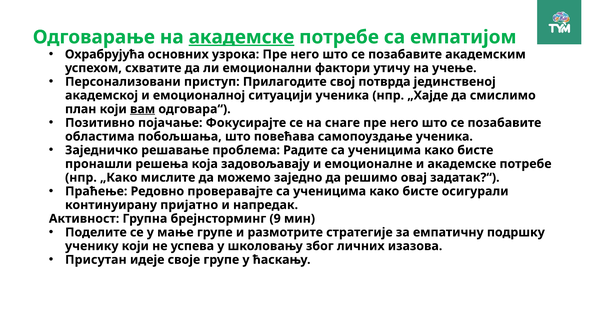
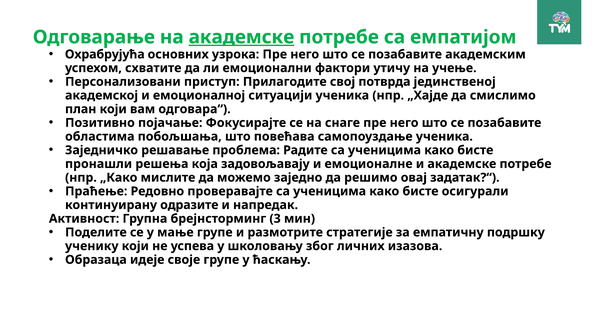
вам underline: present -> none (143, 109)
пријатно: пријатно -> одразите (189, 205)
9: 9 -> 3 (275, 219)
Присутан: Присутан -> Образаца (96, 260)
